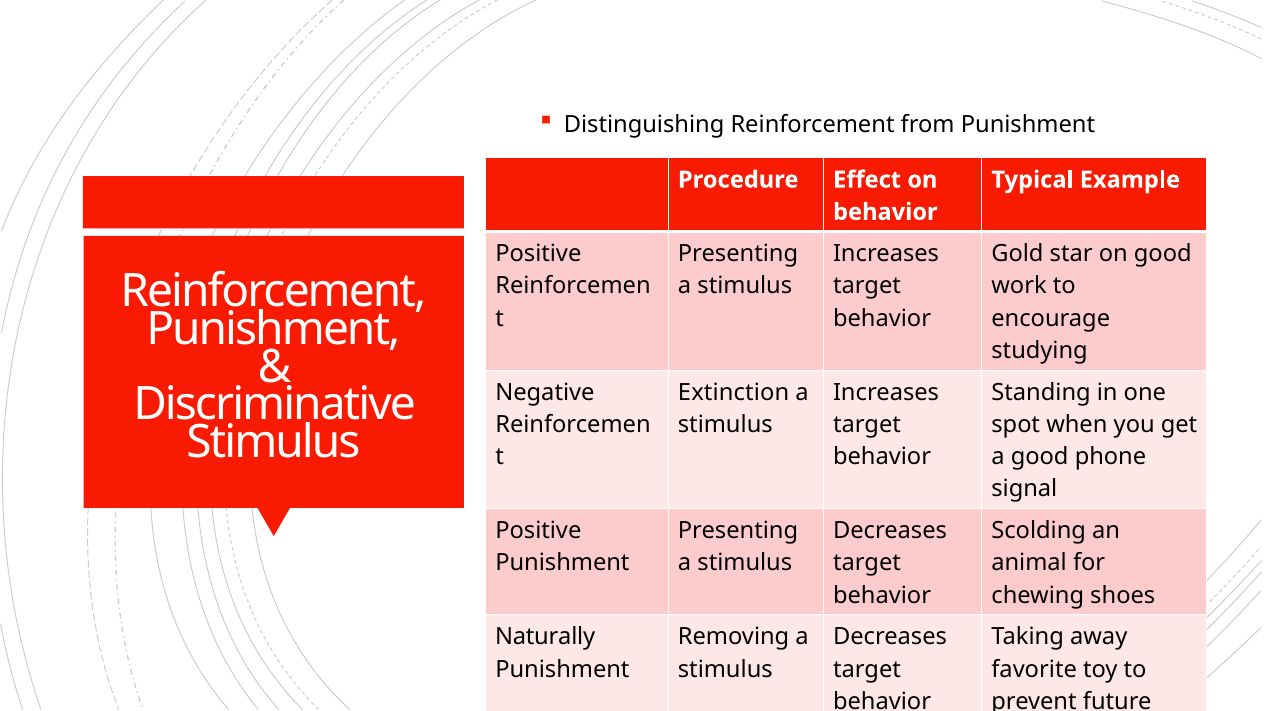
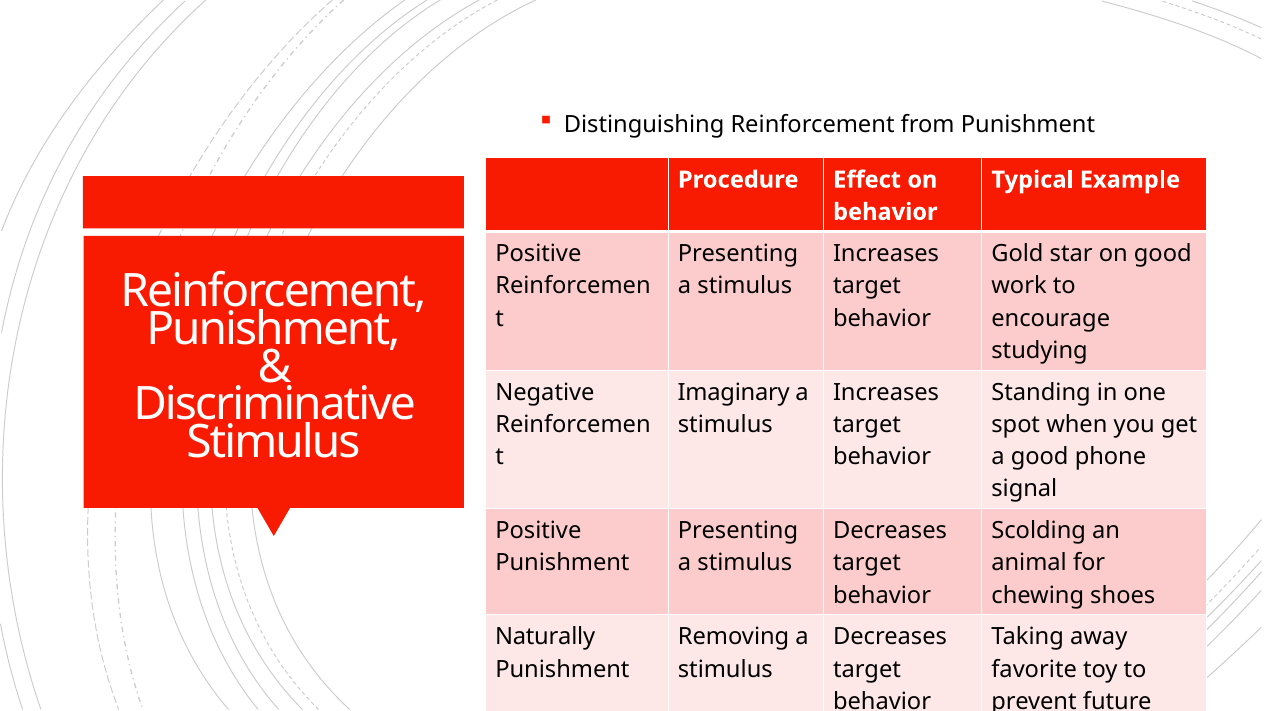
Extinction: Extinction -> Imaginary (734, 392)
